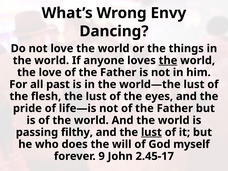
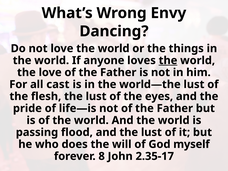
past: past -> cast (58, 84)
filthy: filthy -> flood (77, 132)
lust underline: present -> none (151, 132)
9: 9 -> 8 (102, 156)
2.45-17: 2.45-17 -> 2.35-17 (155, 156)
